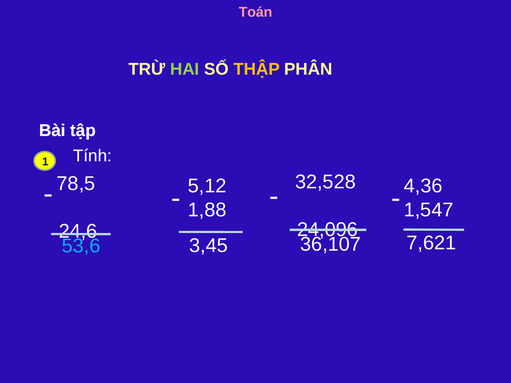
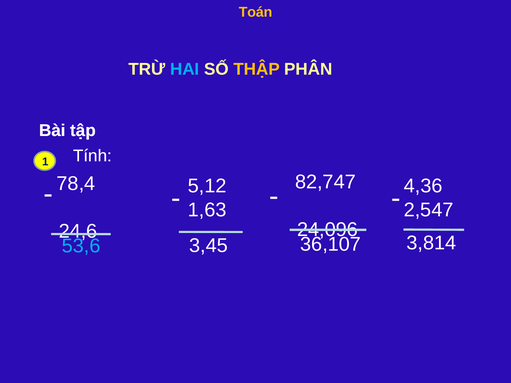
Toán colour: pink -> yellow (256, 12)
HAI colour: light green -> light blue (185, 69)
32,528: 32,528 -> 82,747 (325, 182)
78,5: 78,5 -> 78,4 (76, 184)
1,88: 1,88 -> 1,63 (207, 210)
1,547: 1,547 -> 2,547 (429, 210)
7,621: 7,621 -> 3,814 (431, 243)
